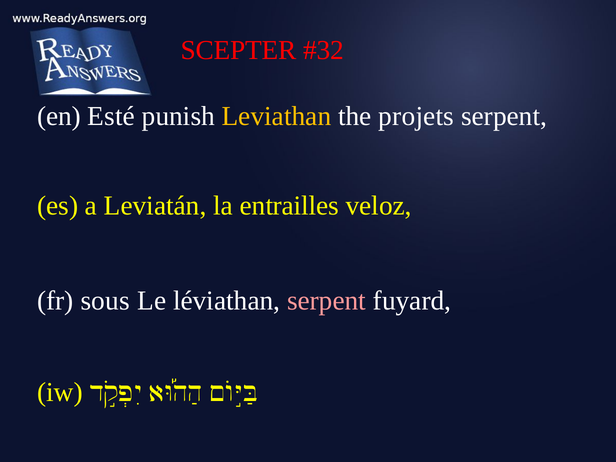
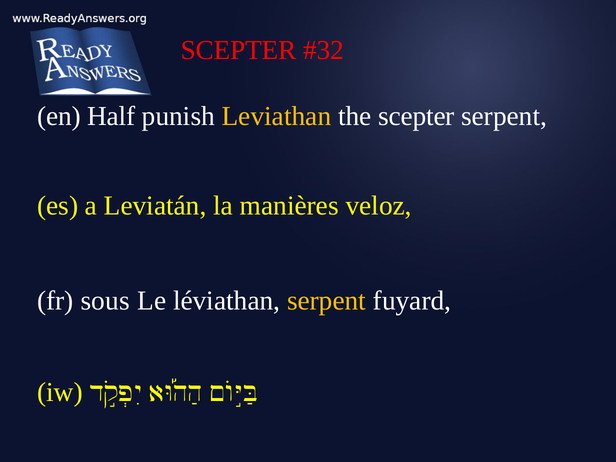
Esté: Esté -> Half (111, 116)
the projets: projets -> scepter (416, 116)
entrailles: entrailles -> manières (289, 206)
serpent colour: pink -> yellow (327, 301)
